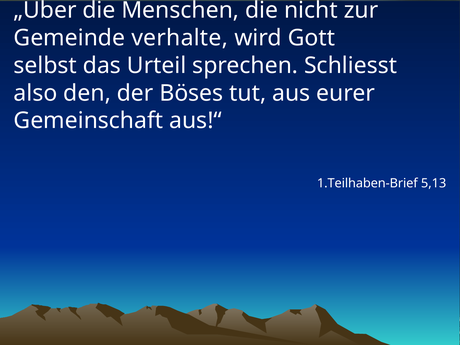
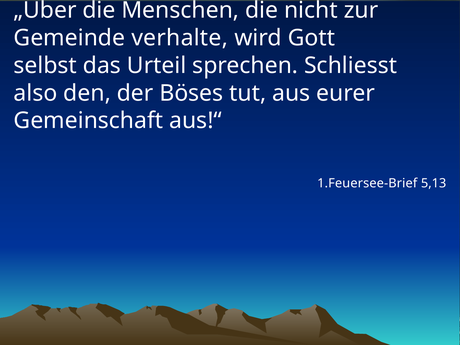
1.Teilhaben-Brief: 1.Teilhaben-Brief -> 1.Feuersee-Brief (367, 183)
